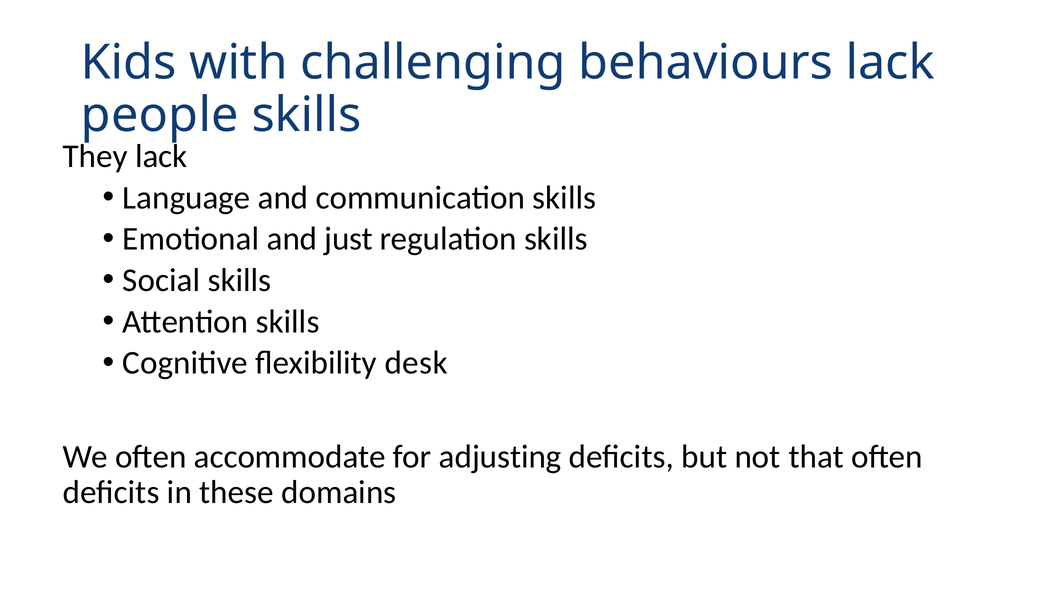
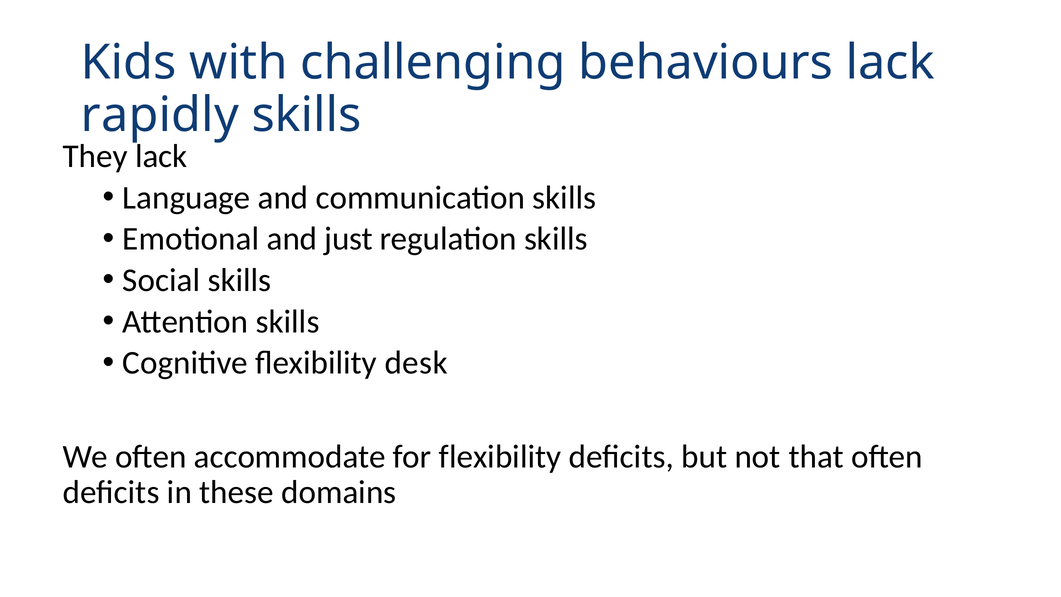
people: people -> rapidly (160, 115)
for adjusting: adjusting -> flexibility (500, 457)
